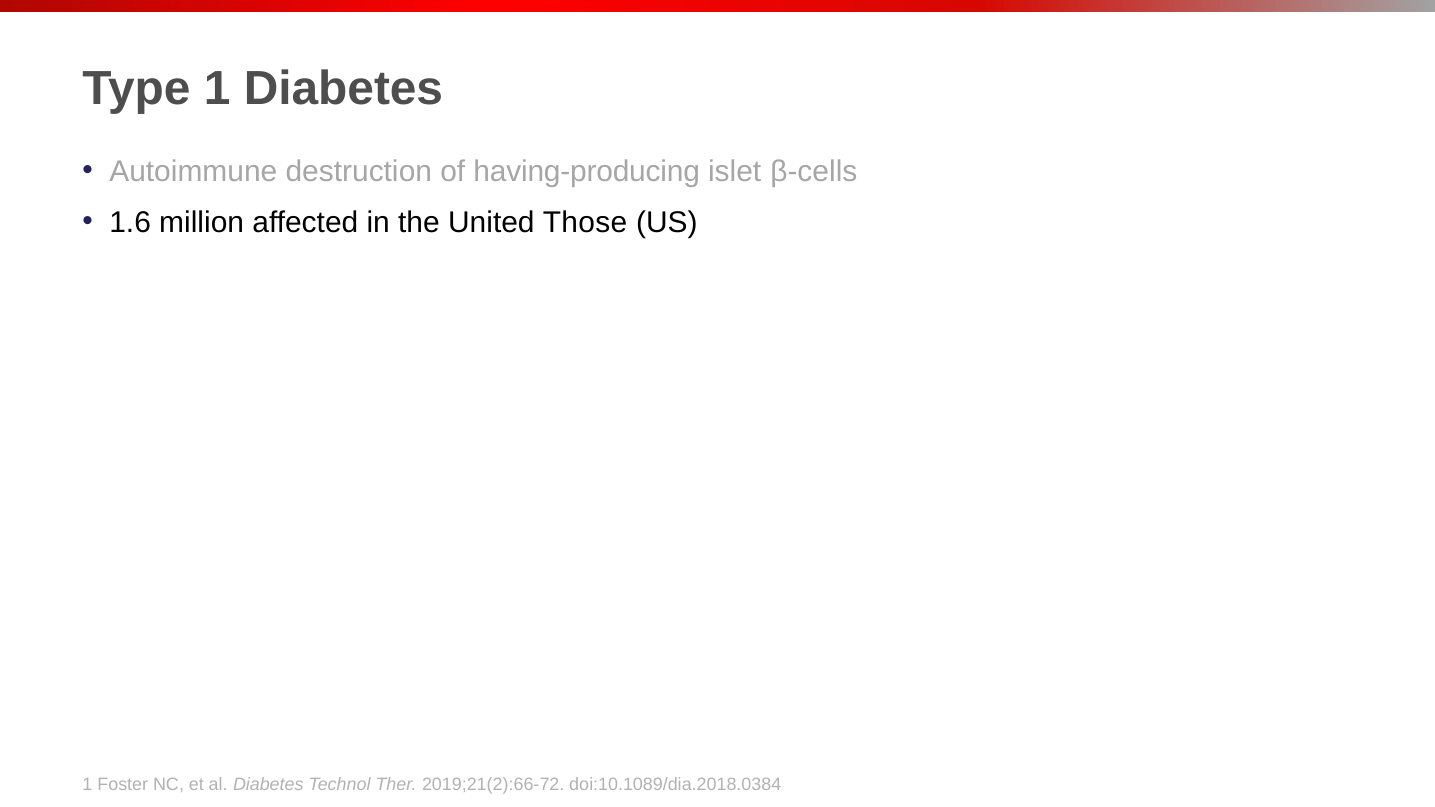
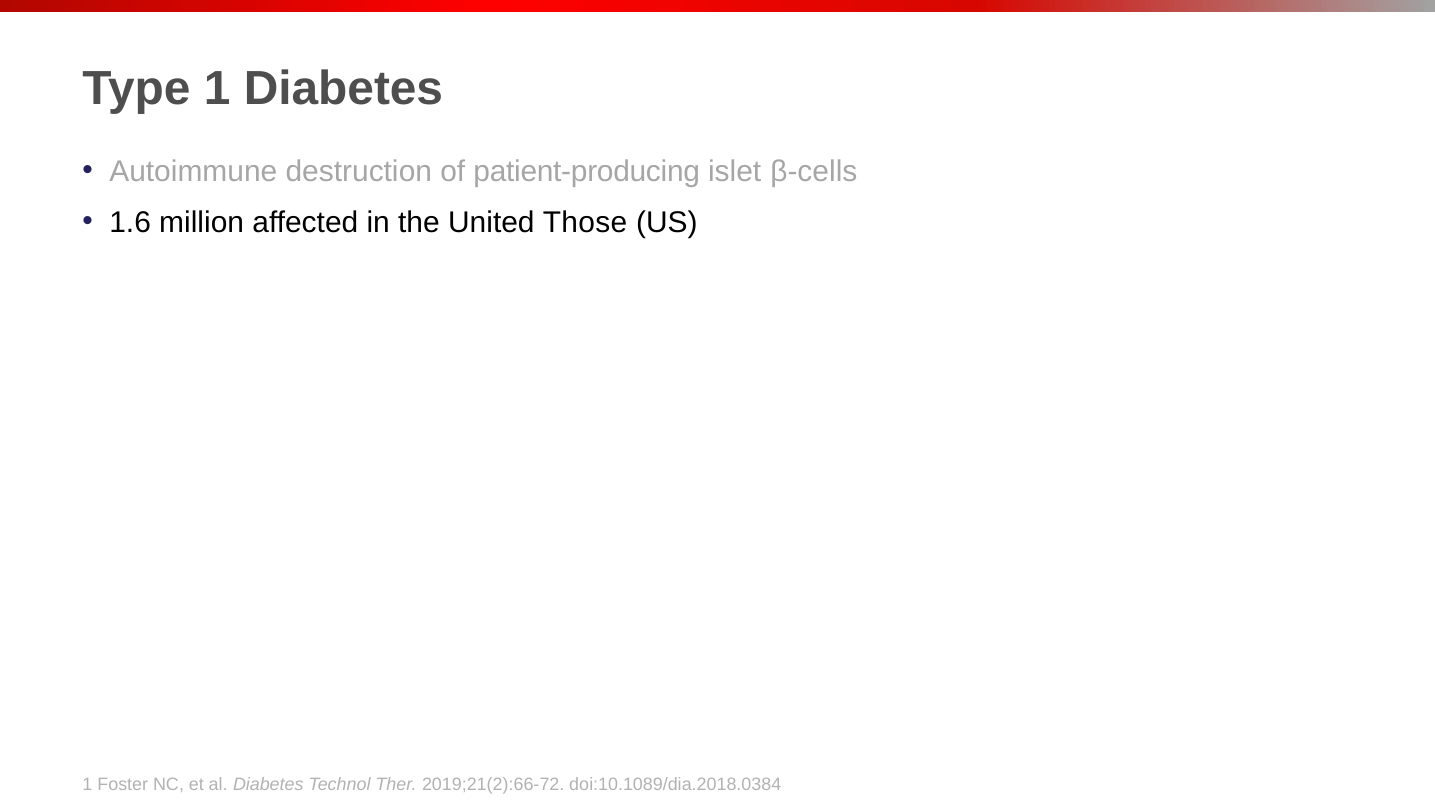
having-producing: having-producing -> patient-producing (587, 171)
